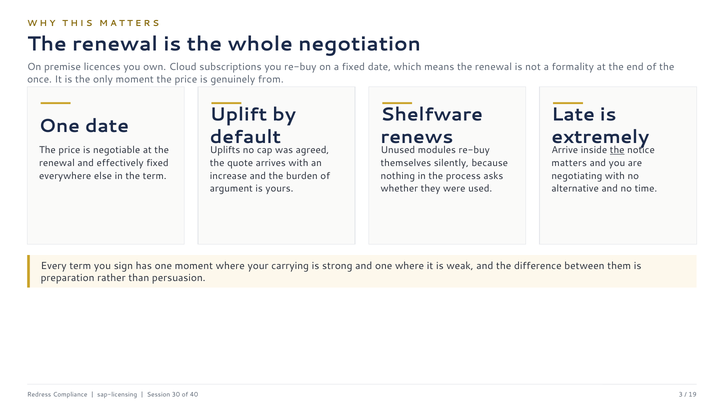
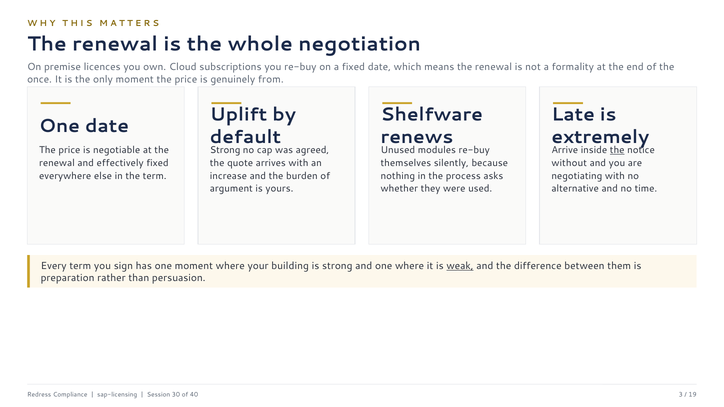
Uplifts: Uplifts -> Strong (225, 150)
matters: matters -> without (569, 163)
carrying: carrying -> building (290, 266)
weak underline: none -> present (460, 266)
